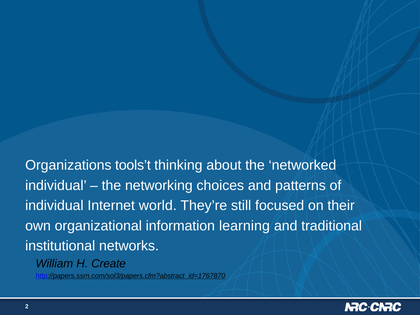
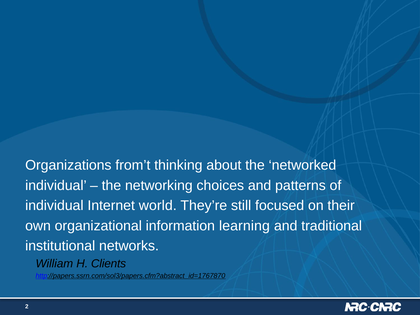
tools’t: tools’t -> from’t (133, 165)
Create: Create -> Clients (109, 264)
